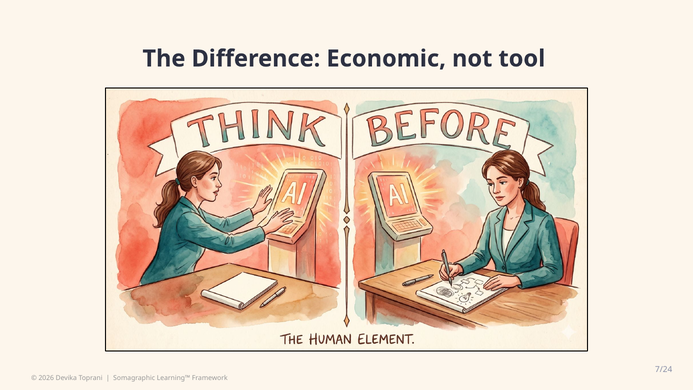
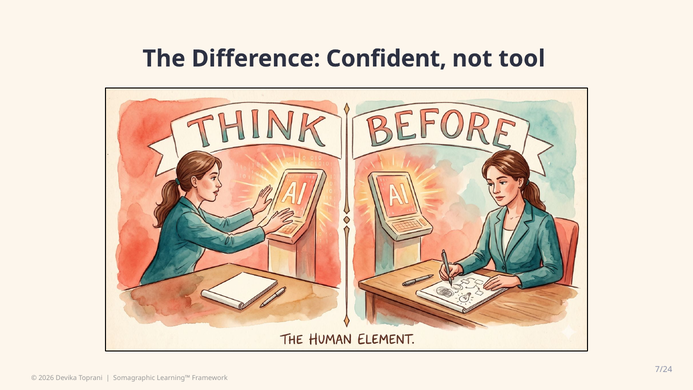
Economic: Economic -> Confident (386, 59)
